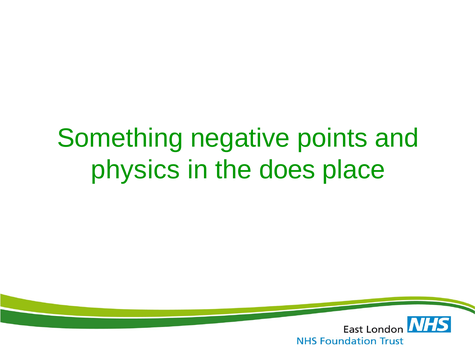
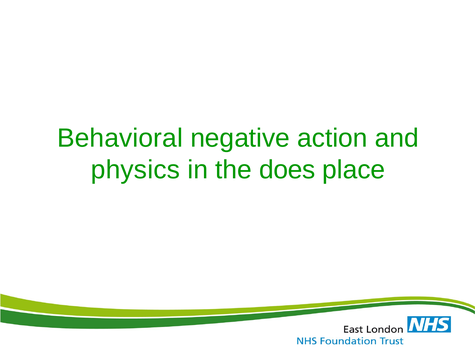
Something: Something -> Behavioral (120, 138)
points: points -> action (332, 138)
